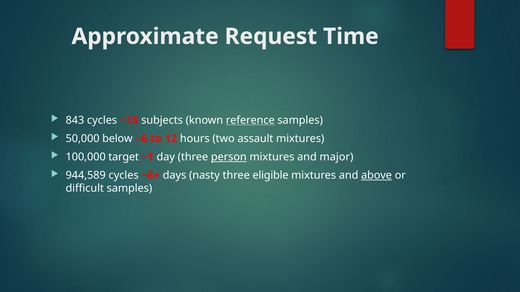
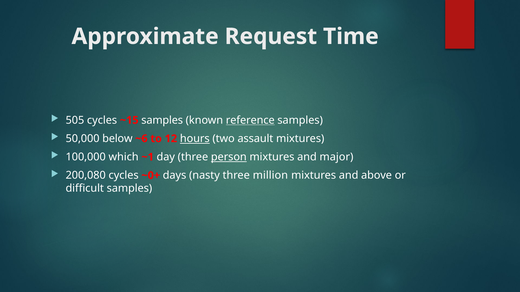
843: 843 -> 505 (75, 120)
~15 subjects: subjects -> samples (162, 120)
hours underline: none -> present (195, 139)
target: target -> which (124, 157)
944,589: 944,589 -> 200,080 (86, 176)
~6+: ~6+ -> ~0+ (151, 176)
eligible: eligible -> million (270, 176)
above underline: present -> none (377, 176)
